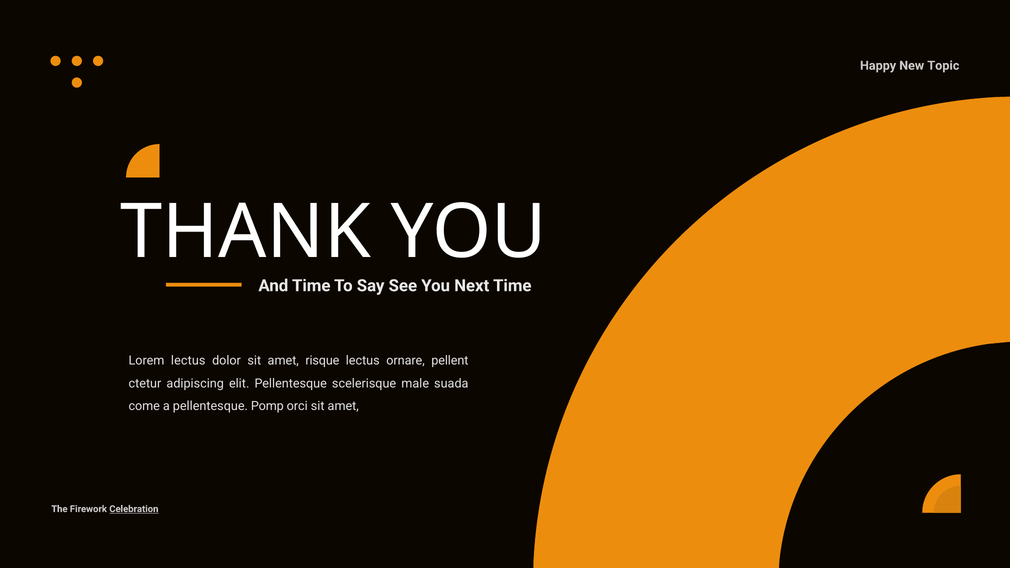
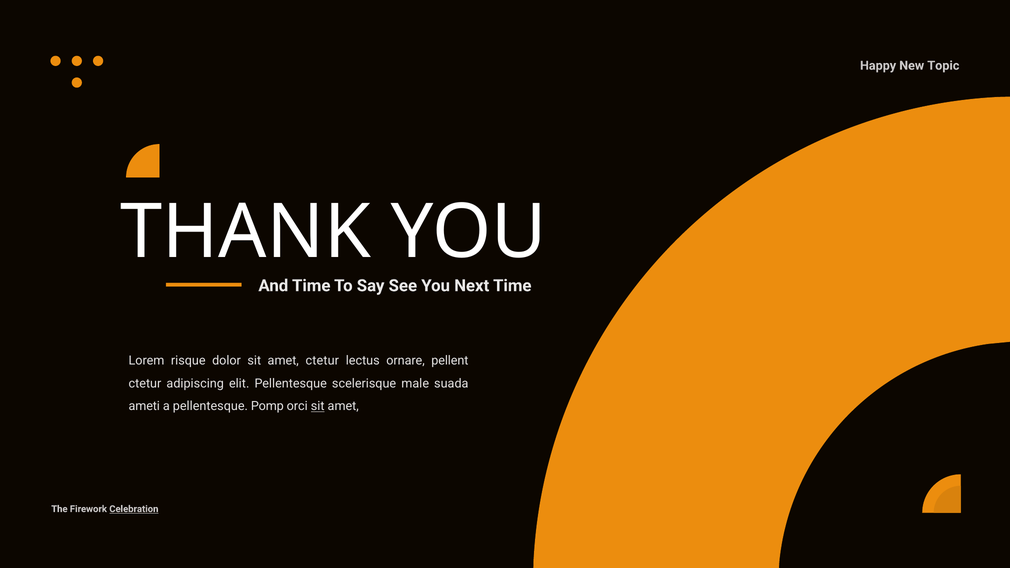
Lorem lectus: lectus -> risque (188, 361)
amet risque: risque -> ctetur (322, 361)
come: come -> ameti (144, 406)
sit underline: none -> present (318, 406)
